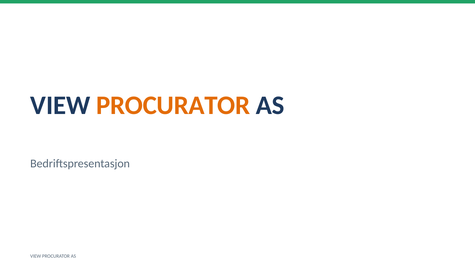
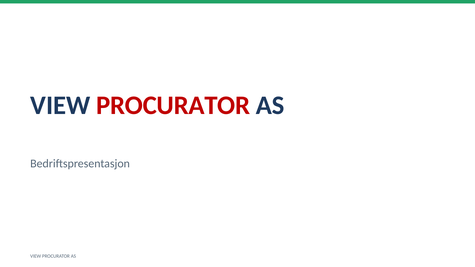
PROCURATOR colour: orange -> red (173, 105)
